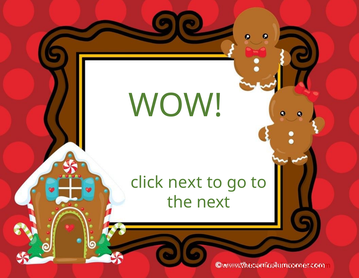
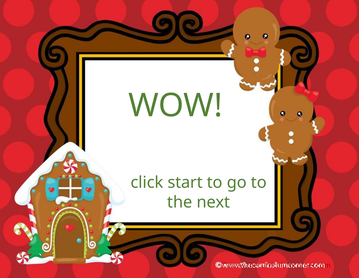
click next: next -> start (185, 182)
